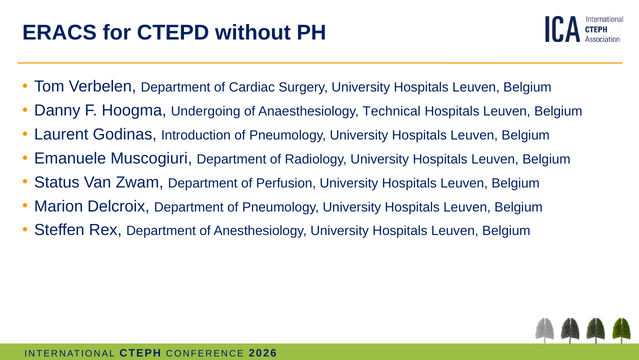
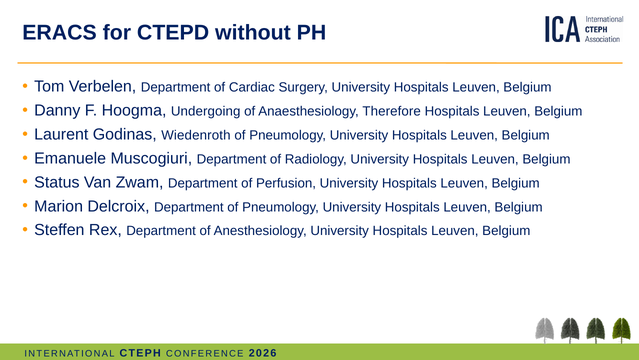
Technical: Technical -> Therefore (392, 111)
Introduction: Introduction -> Wiedenroth (196, 135)
